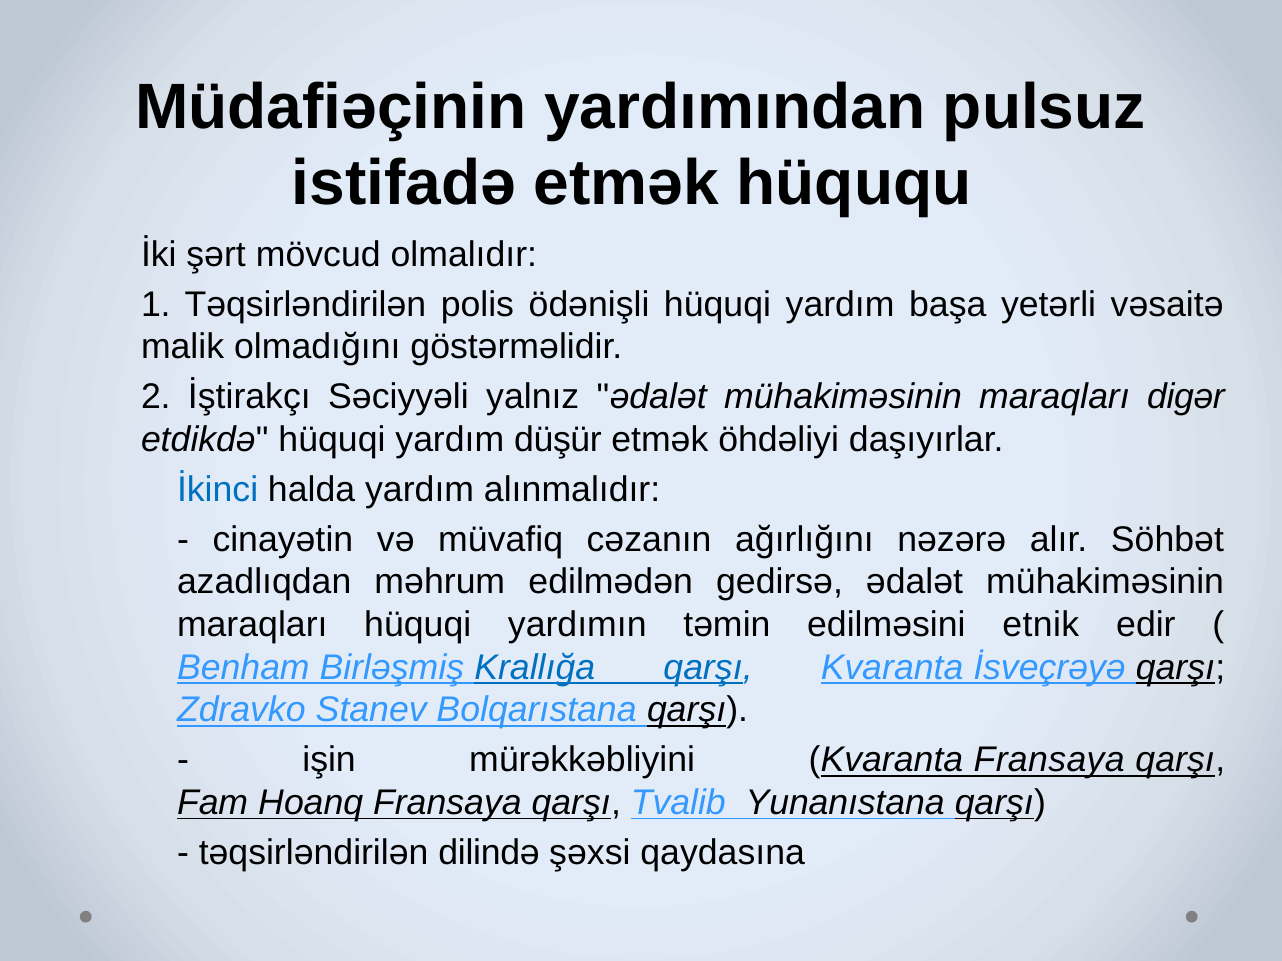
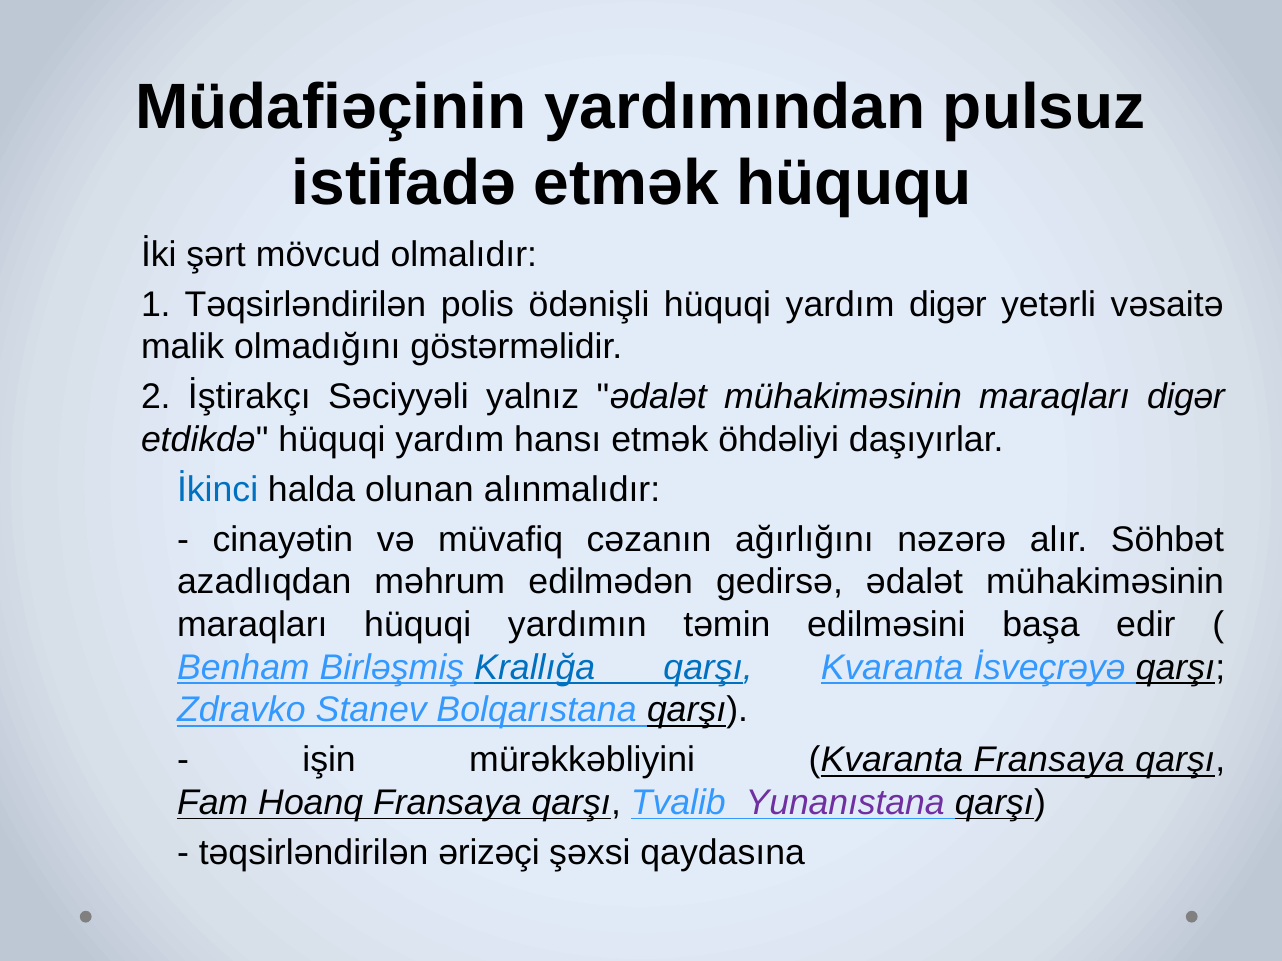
yardım başa: başa -> digər (948, 305)
düşür: düşür -> hansı (558, 440)
halda yardım: yardım -> olunan (419, 490)
etnik: etnik -> başa (1041, 625)
Yunanıstana colour: black -> purple (845, 803)
dilində: dilində -> ərizəçi (489, 853)
